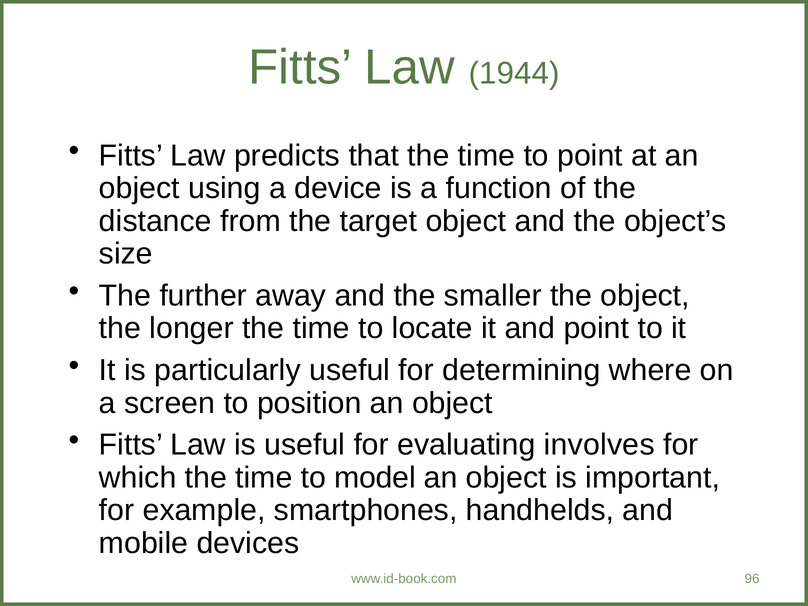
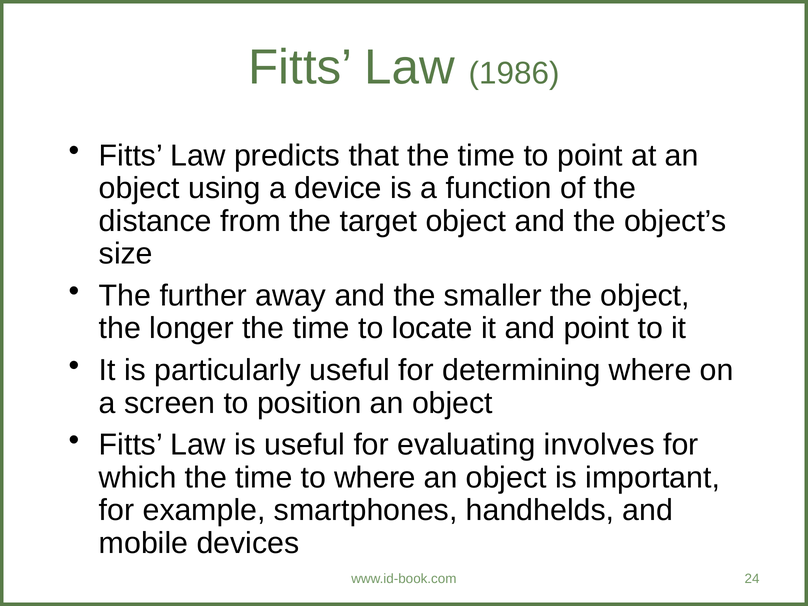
1944: 1944 -> 1986 (514, 73)
to model: model -> where (375, 478)
96: 96 -> 24 (752, 579)
